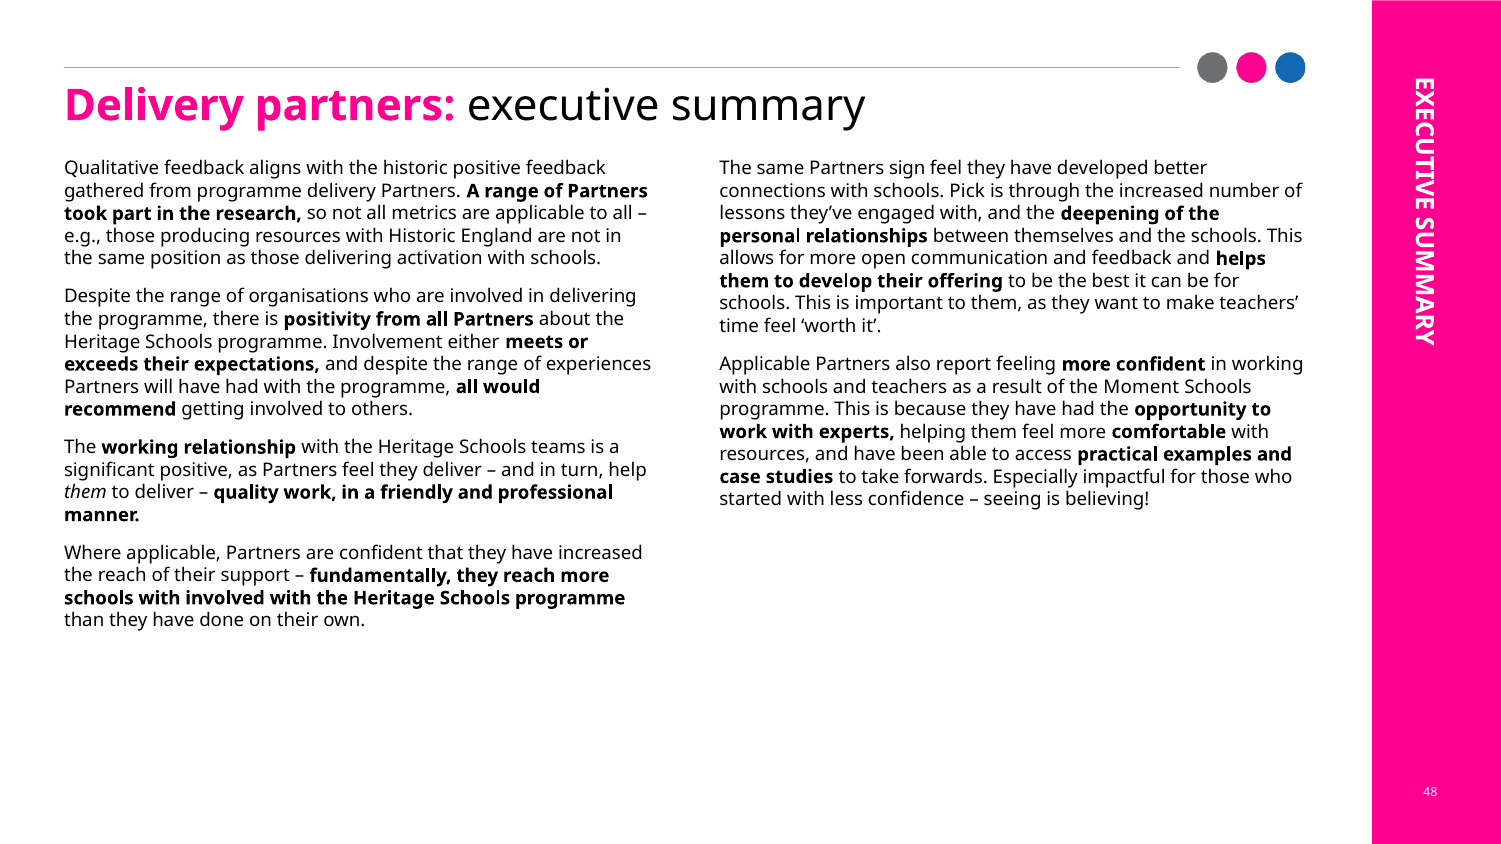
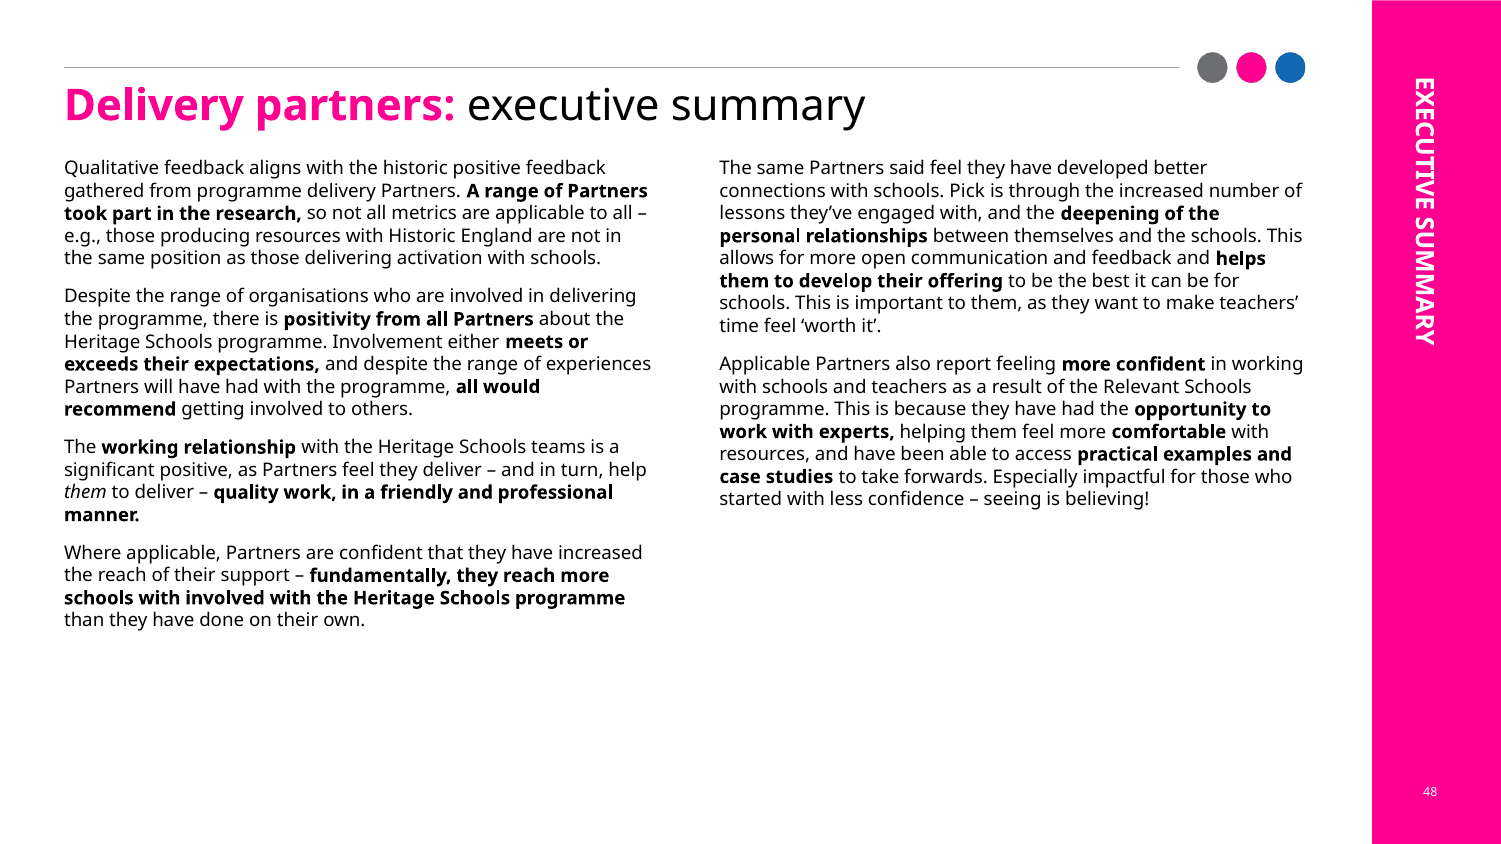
sign: sign -> said (907, 169)
Moment: Moment -> Relevant (1141, 387)
